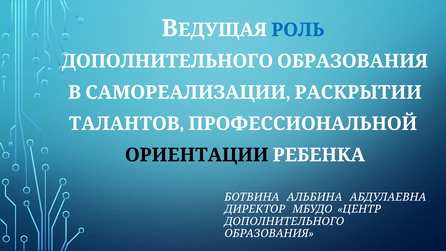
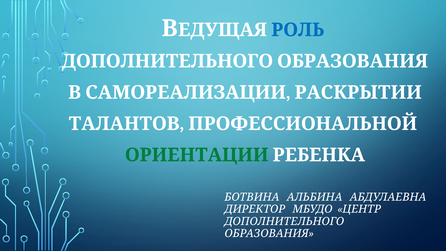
ОРИЕНТАЦИИ colour: black -> green (197, 155)
